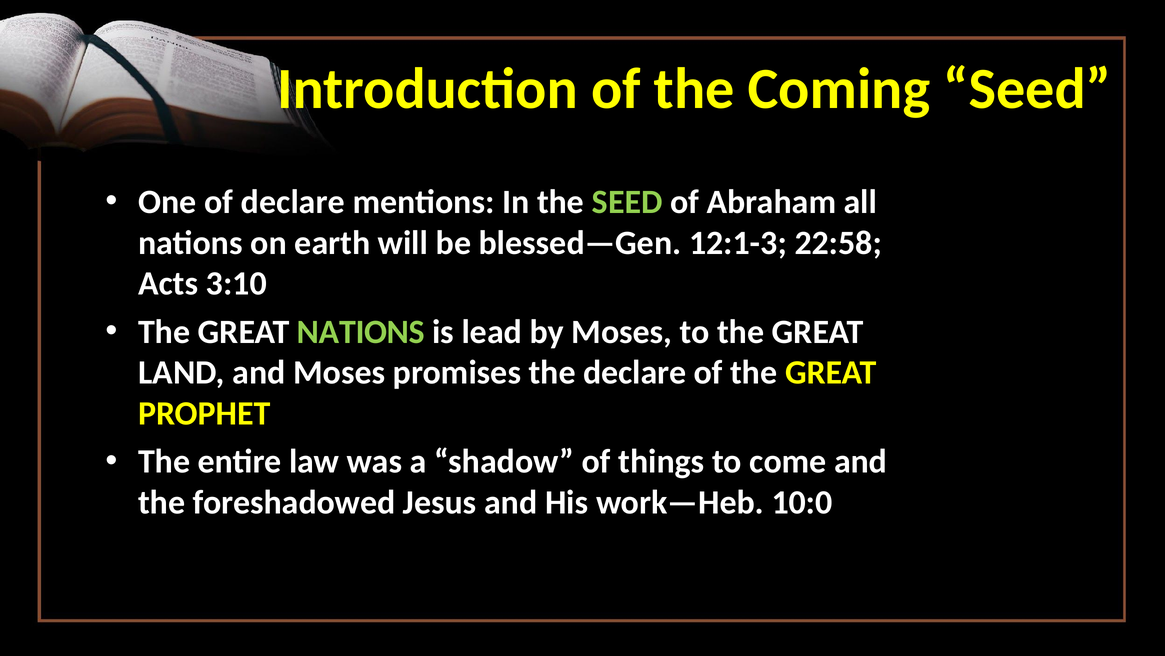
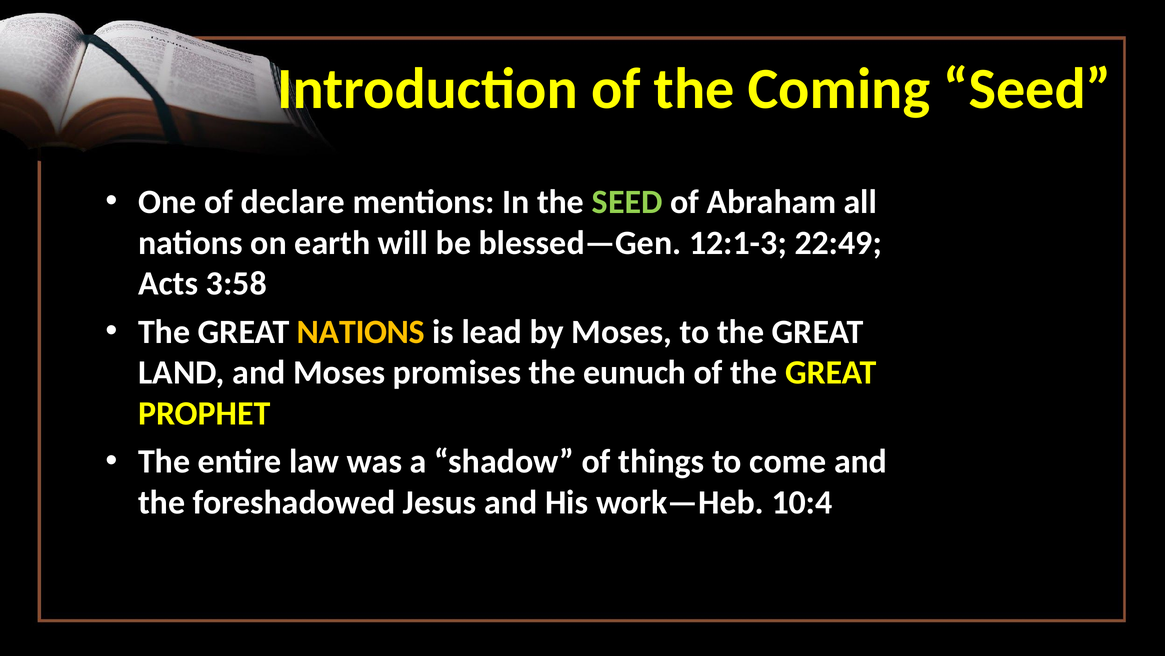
22:58: 22:58 -> 22:49 (838, 243)
3:10: 3:10 -> 3:58 (236, 283)
NATIONS colour: light green -> yellow (361, 331)
the declare: declare -> eunuch (635, 372)
10:0: 10:0 -> 10:4 (802, 502)
